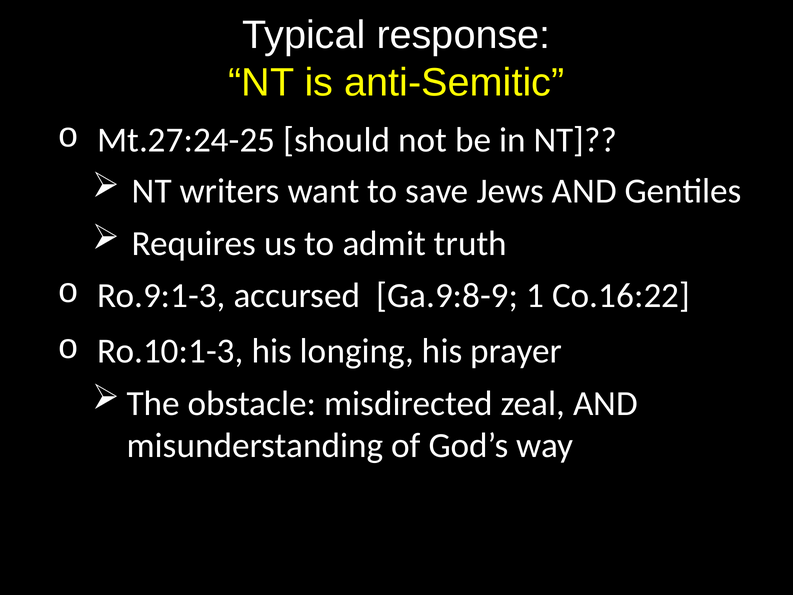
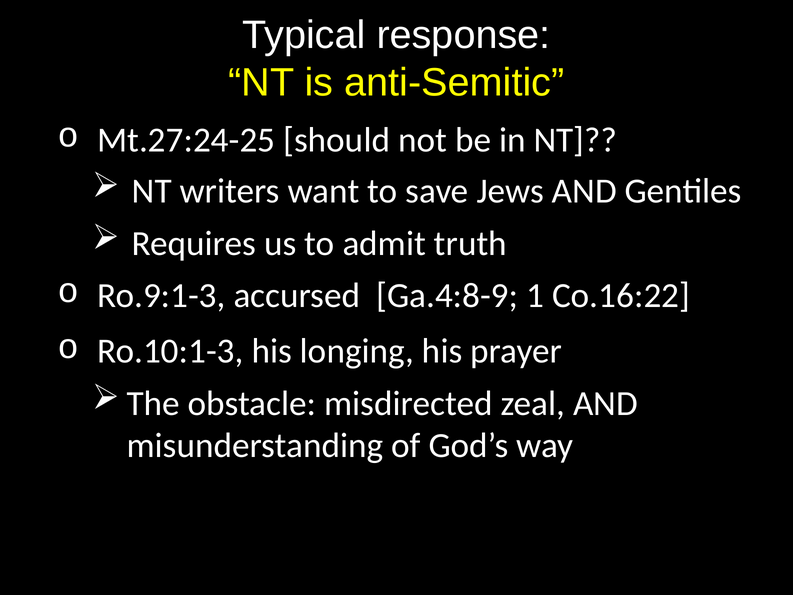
Ga.9:8-9: Ga.9:8-9 -> Ga.4:8-9 (447, 296)
